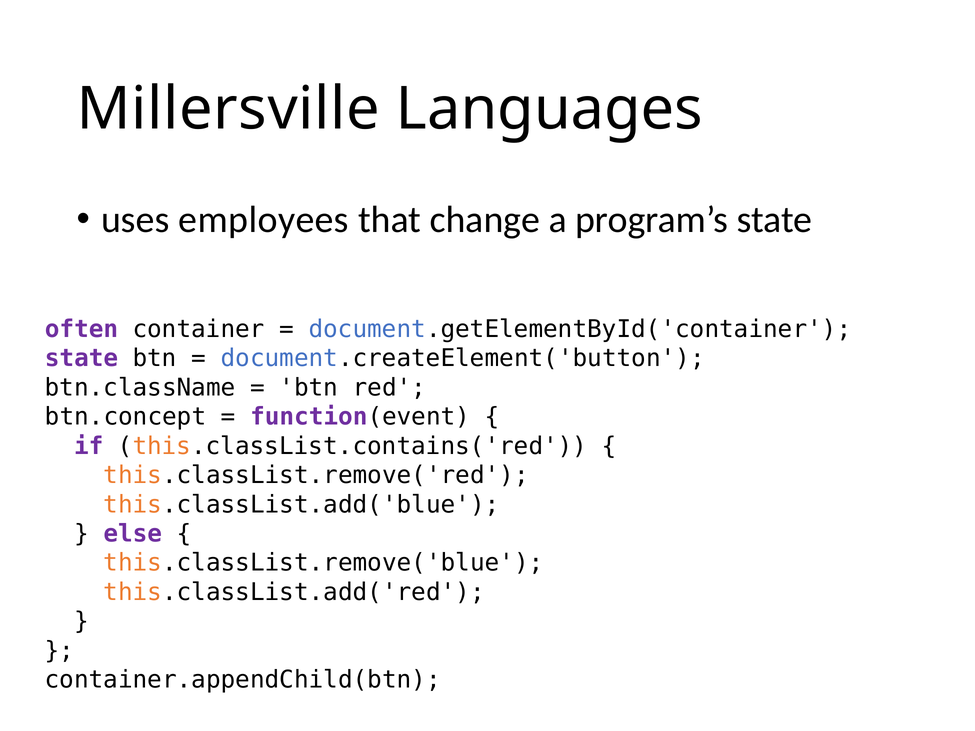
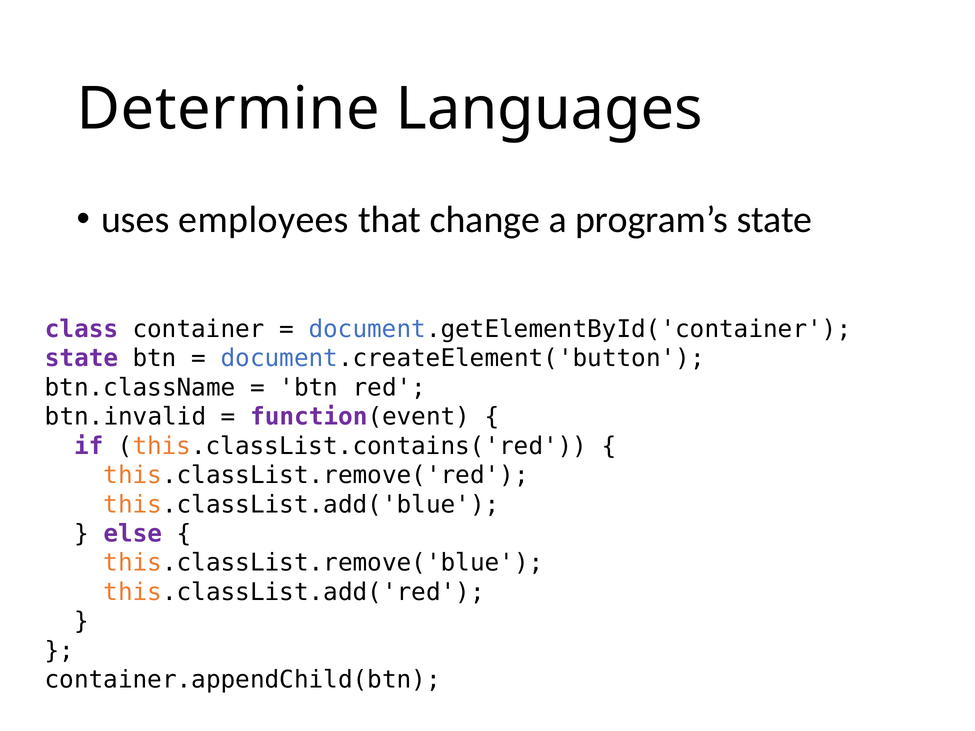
Millersville: Millersville -> Determine (228, 109)
often: often -> class (81, 329)
btn.concept: btn.concept -> btn.invalid (126, 417)
